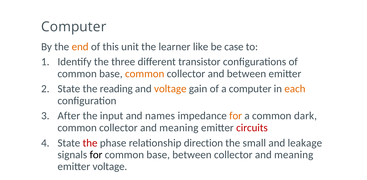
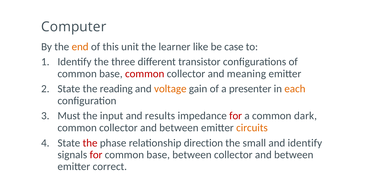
common colour: orange -> red (145, 73)
and between: between -> meaning (246, 73)
a computer: computer -> presenter (250, 89)
After: After -> Must (69, 115)
names: names -> results (160, 115)
for colour: orange -> red (236, 115)
common collector and meaning: meaning -> between (179, 127)
circuits colour: red -> orange (252, 127)
and leakage: leakage -> identify (305, 142)
for colour: black -> red (96, 154)
meaning: meaning -> between (294, 154)
emitter voltage: voltage -> correct (110, 166)
